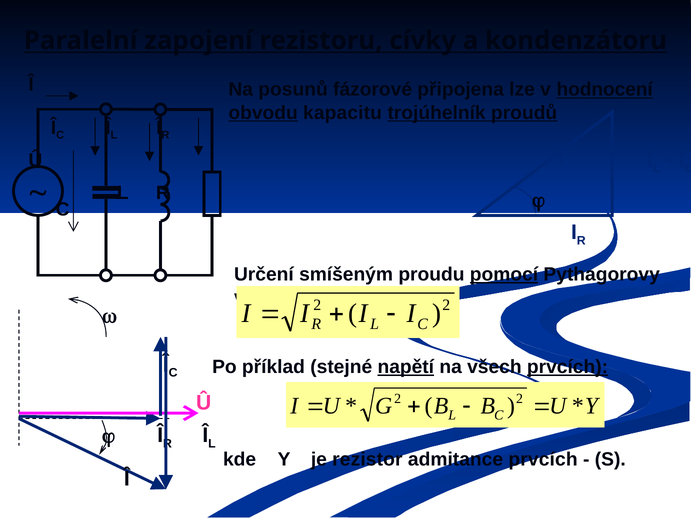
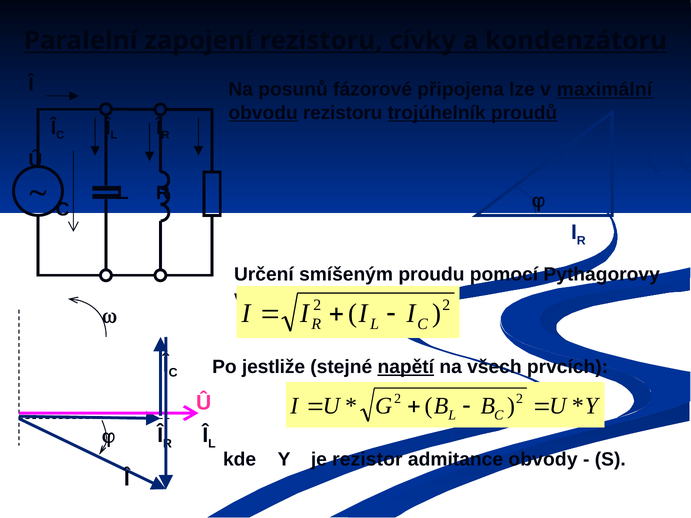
hodnocení: hodnocení -> maximální (605, 90)
obvodu kapacitu: kapacitu -> rezistoru (343, 113)
pomocí underline: present -> none (504, 275)
příklad: příklad -> jestliže (274, 367)
prvcích underline: present -> none (568, 367)
admitance prvcích: prvcích -> obvody (543, 460)
